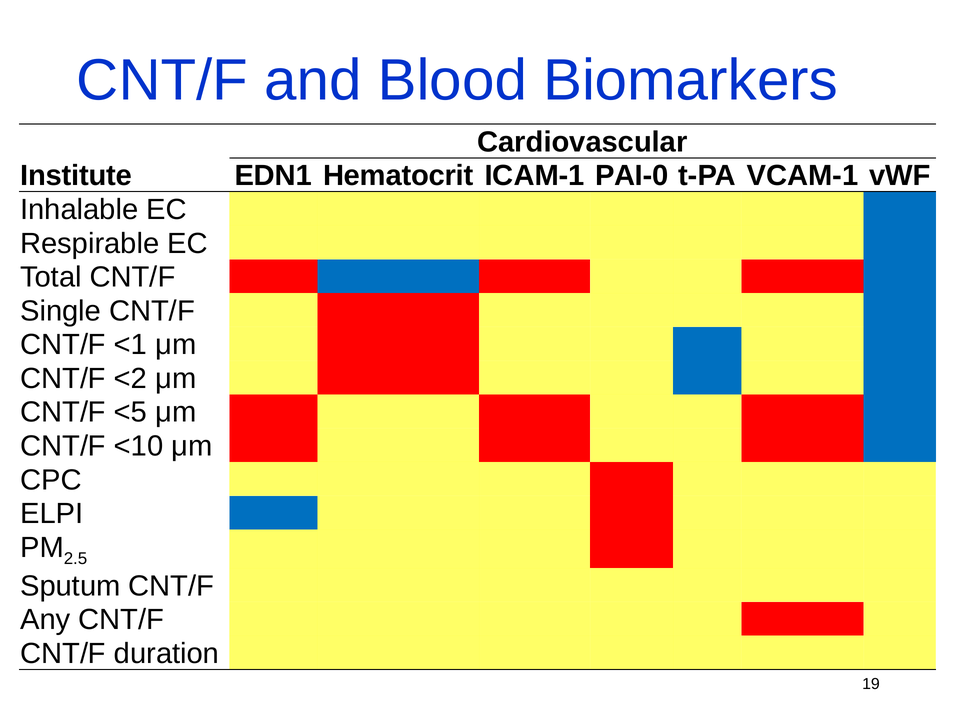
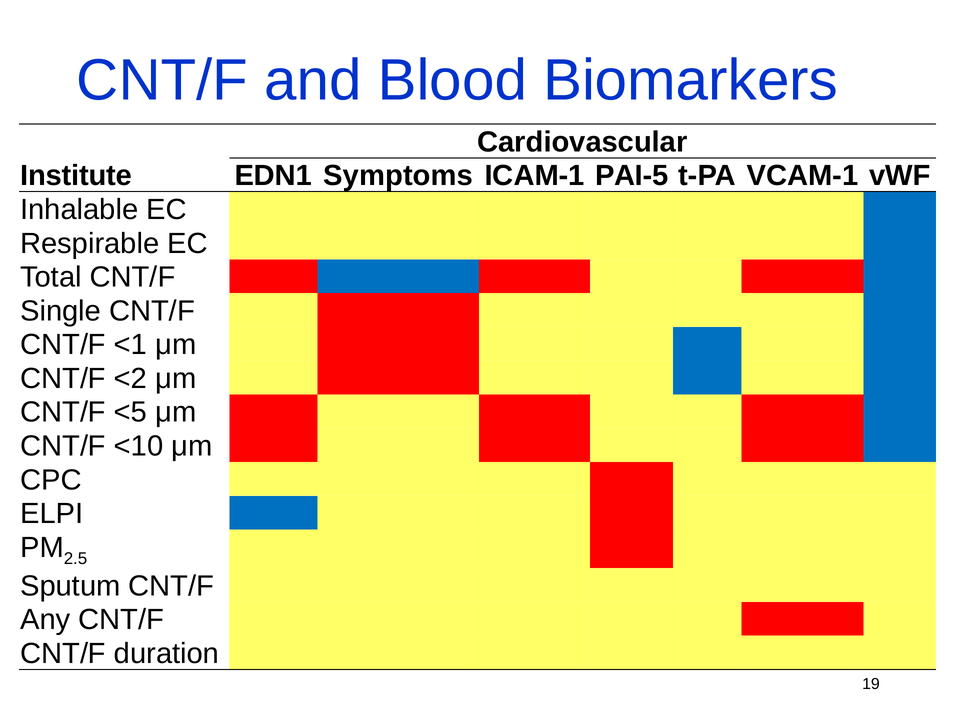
Hematocrit: Hematocrit -> Symptoms (398, 176)
PAI-0: PAI-0 -> PAI-5 (632, 176)
